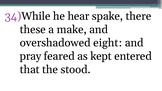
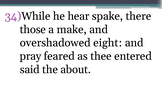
these: these -> those (33, 30)
kept: kept -> thee (101, 56)
that: that -> said (30, 70)
stood: stood -> about (76, 70)
